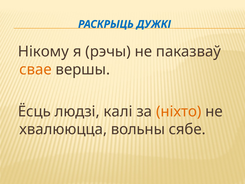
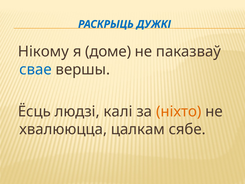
рэчы: рэчы -> доме (108, 51)
свае colour: orange -> blue (35, 69)
вольны: вольны -> цалкам (138, 129)
